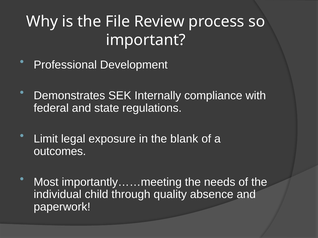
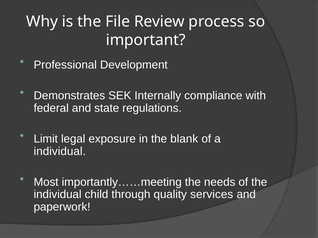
outcomes: outcomes -> individual (60, 152)
absence: absence -> services (212, 195)
